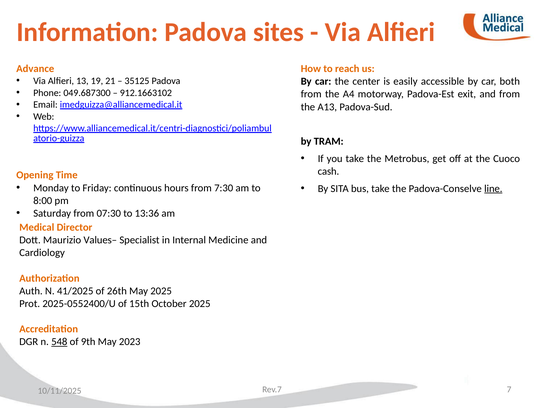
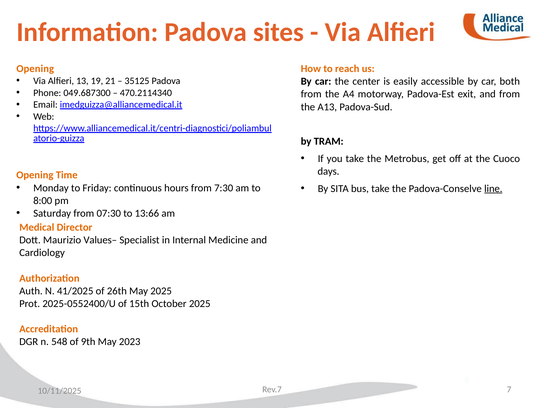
Advance: Advance -> Opening (35, 69)
912.1663102: 912.1663102 -> 470.2114340 (146, 93)
cash: cash -> days (328, 171)
13:36: 13:36 -> 13:66 (147, 213)
548 underline: present -> none (59, 342)
